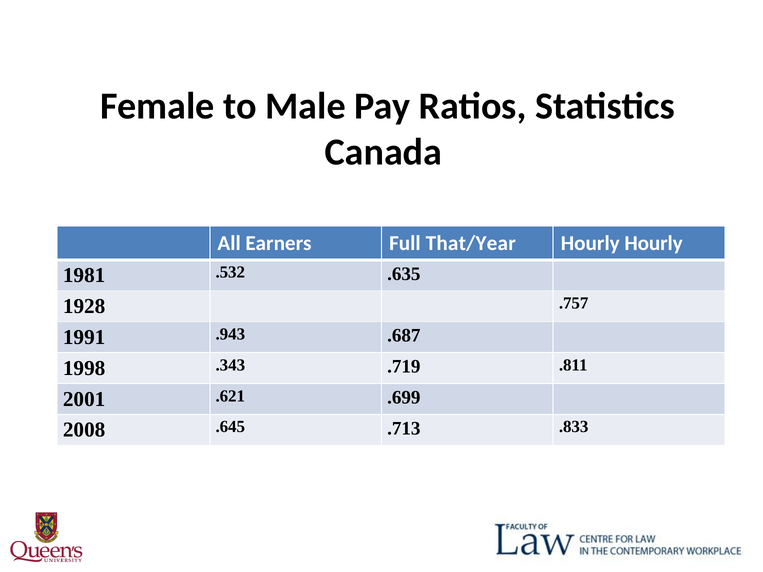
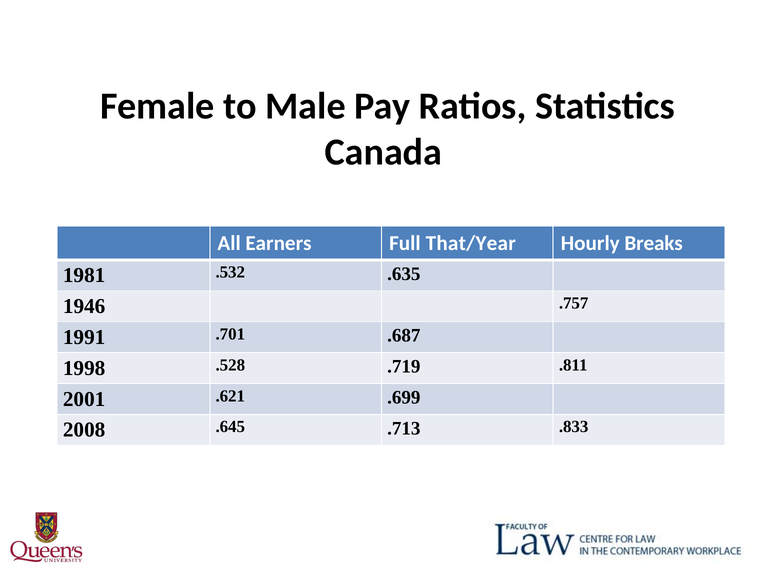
Hourly Hourly: Hourly -> Breaks (654, 243)
1928: 1928 -> 1946 (84, 306)
.943: .943 -> .701 (230, 334)
.343: .343 -> .528 (230, 365)
